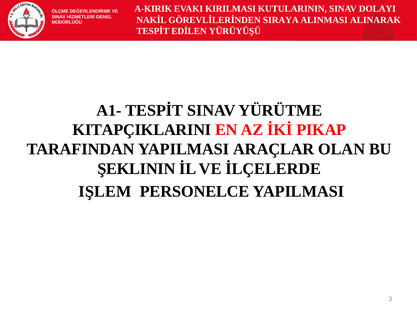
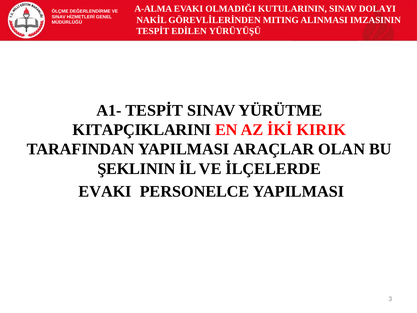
A-KIRIK: A-KIRIK -> A-ALMA (153, 9)
KIRILMASI: KIRILMASI -> OLMADIĞI (230, 9)
SIRAYA: SIRAYA -> MITING (281, 20)
ALINARAK: ALINARAK -> IMZASININ (375, 20)
PIKAP: PIKAP -> KIRIK (321, 130)
IŞLEM: IŞLEM -> EVAKI (105, 191)
